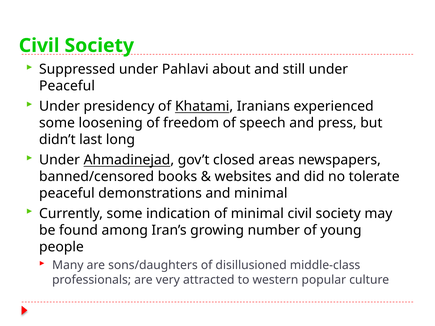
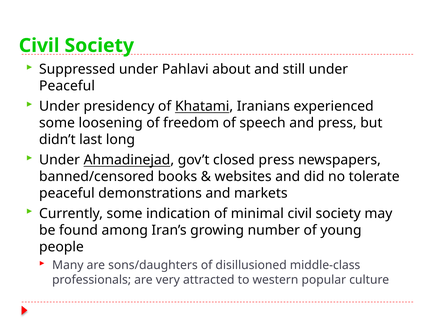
closed areas: areas -> press (276, 160)
and minimal: minimal -> markets (261, 193)
